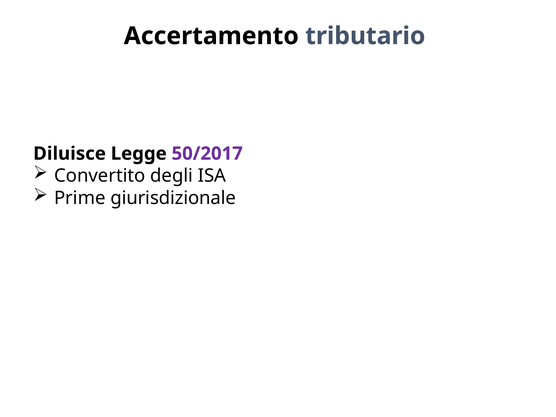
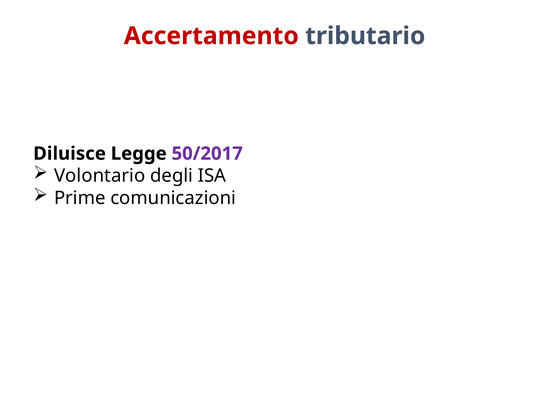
Accertamento colour: black -> red (211, 36)
Convertito: Convertito -> Volontario (100, 176)
giurisdizionale: giurisdizionale -> comunicazioni (173, 198)
